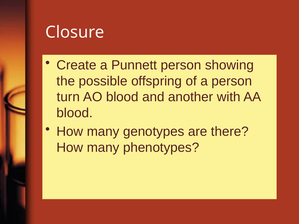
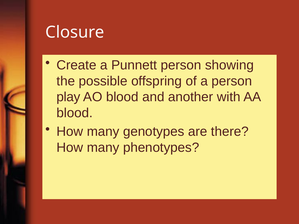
turn: turn -> play (68, 97)
